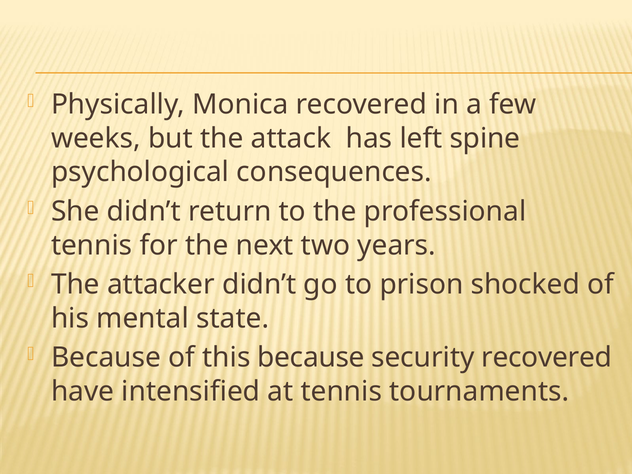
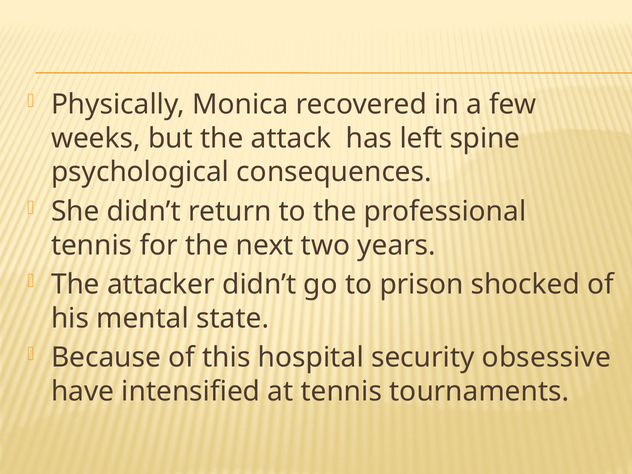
this because: because -> hospital (311, 358)
security recovered: recovered -> obsessive (546, 358)
